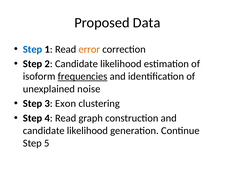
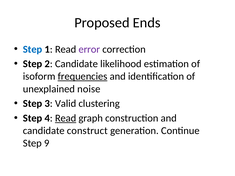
Data: Data -> Ends (147, 23)
error colour: orange -> purple (89, 49)
Exon: Exon -> Valid (66, 104)
Read underline: none -> present (66, 118)
likelihood: likelihood -> construct (87, 131)
5: 5 -> 9 (47, 143)
